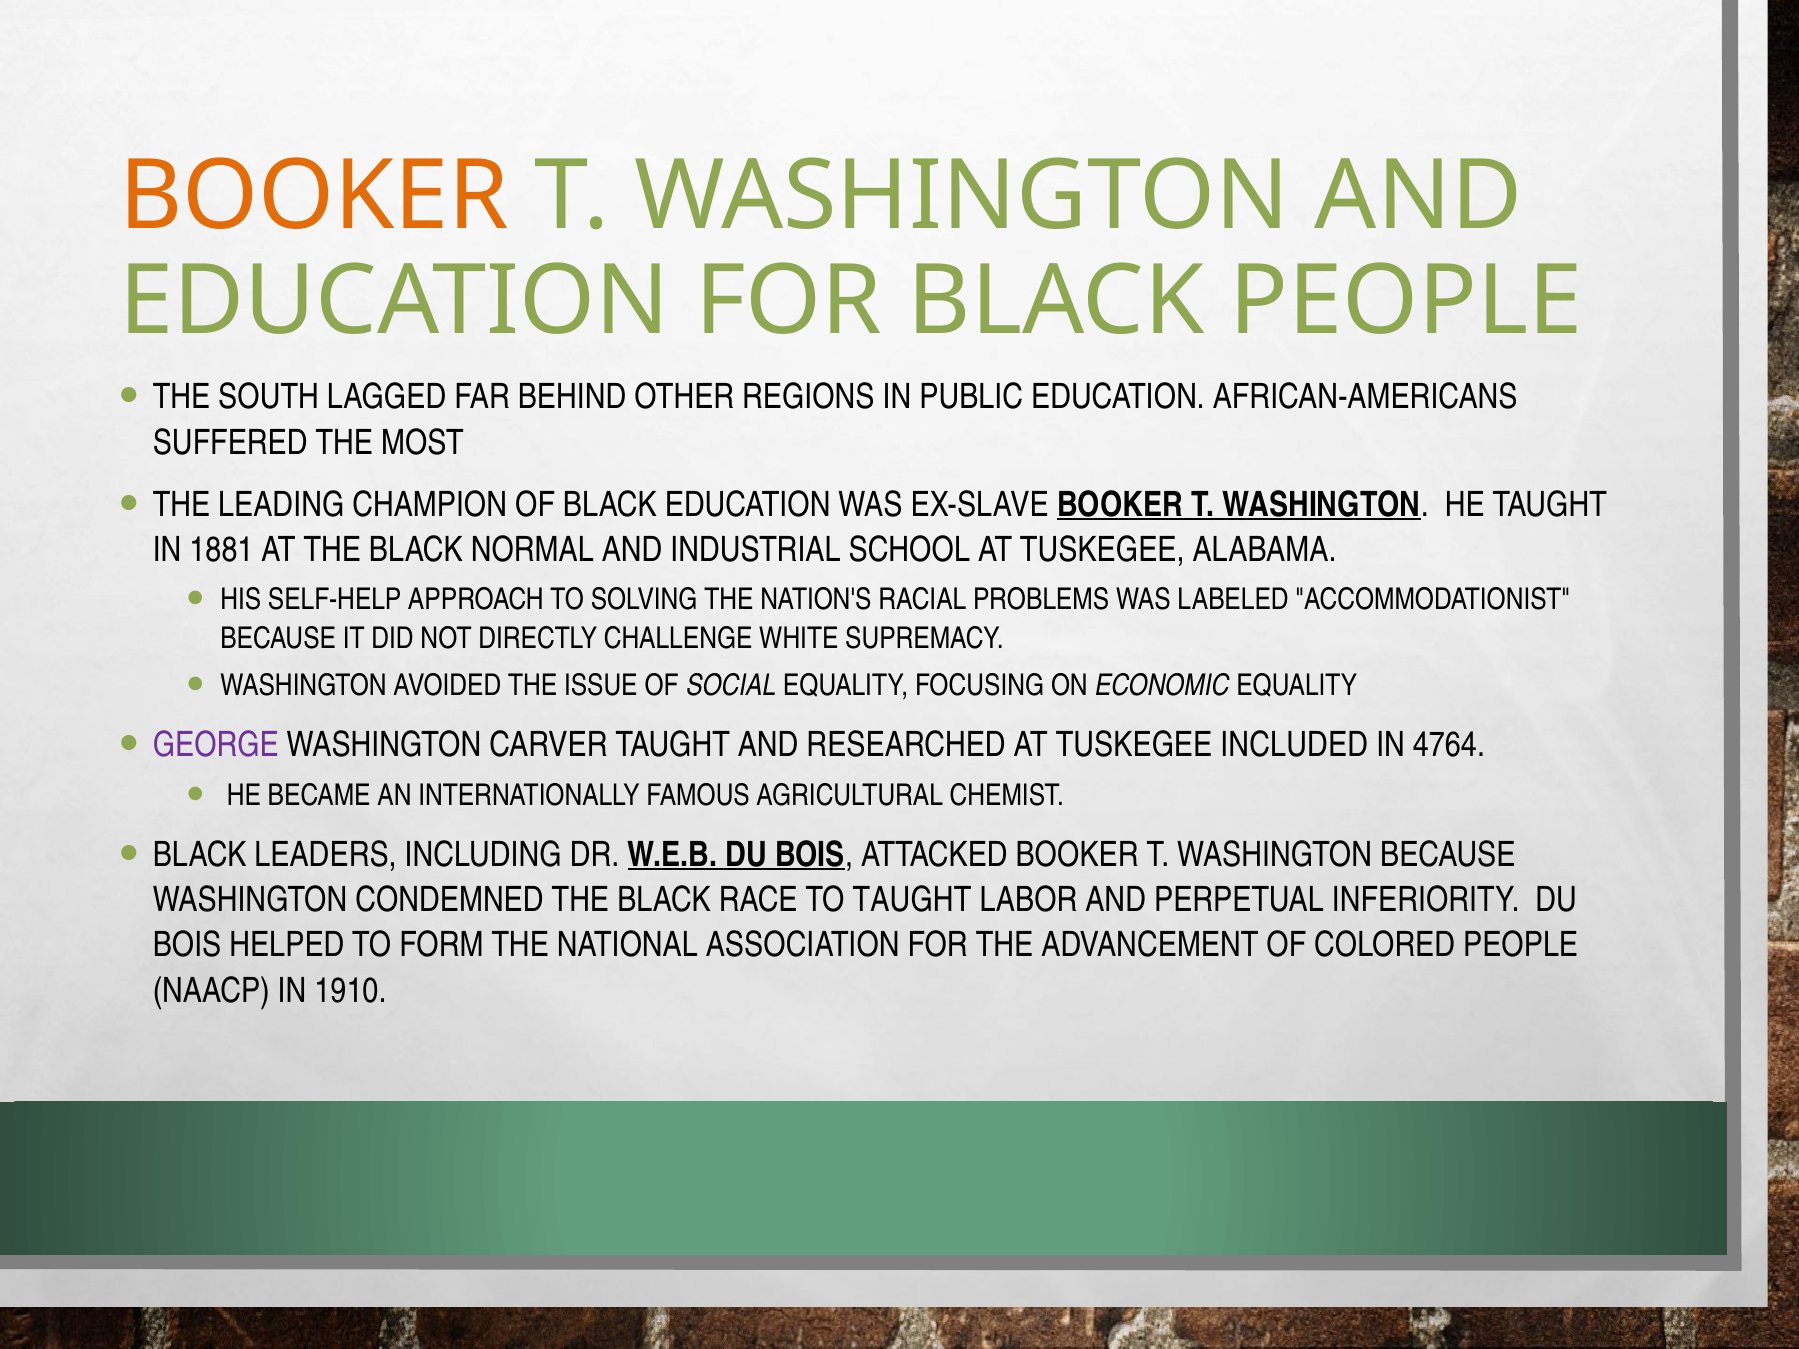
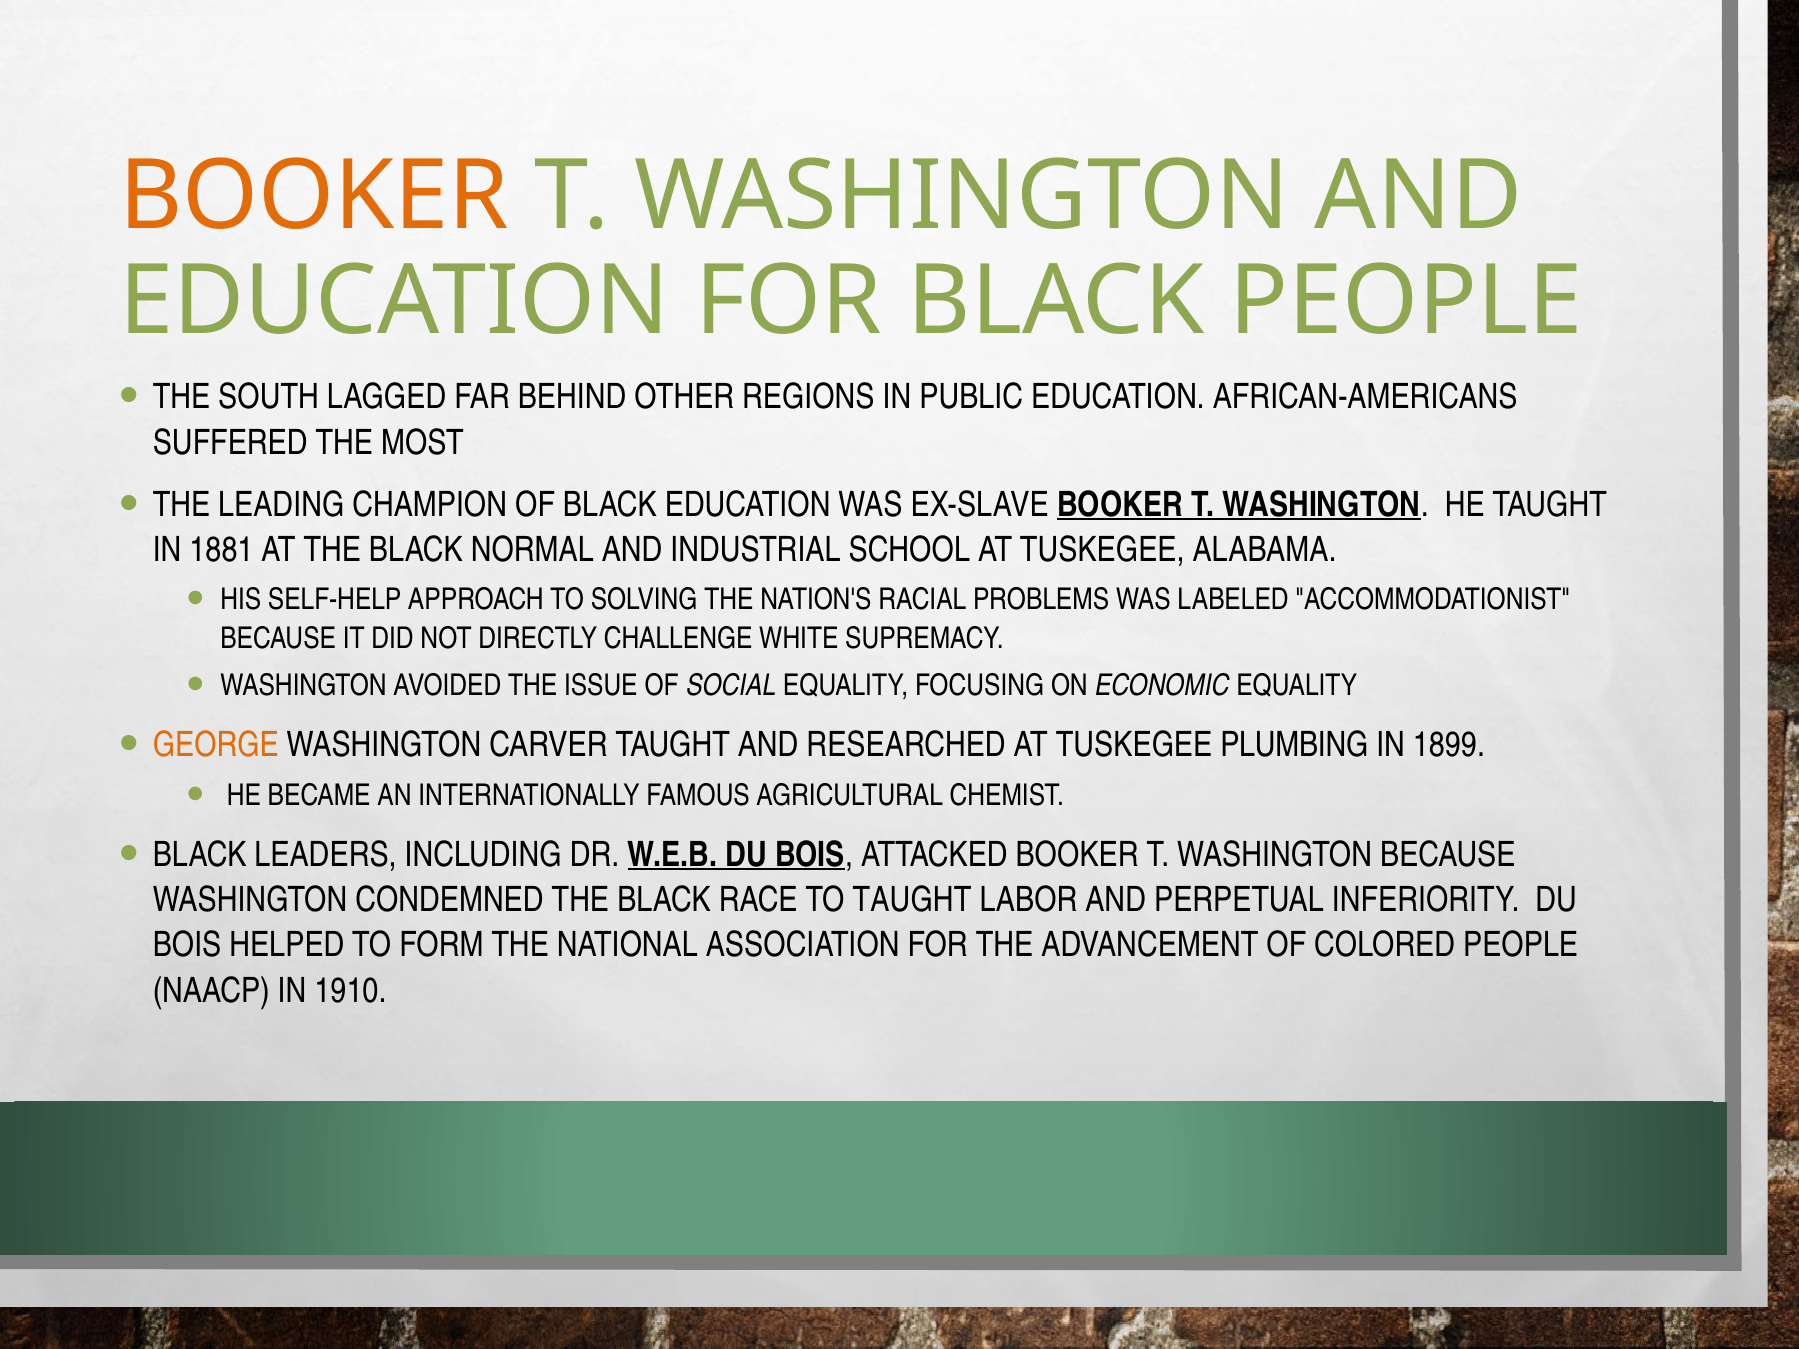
GEORGE colour: purple -> orange (216, 745)
INCLUDED: INCLUDED -> PLUMBING (1294, 745)
4764: 4764 -> 1899 (1449, 745)
